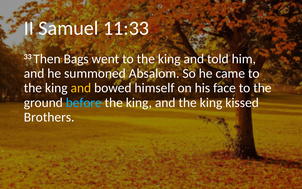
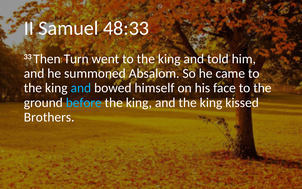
11:33: 11:33 -> 48:33 (126, 28)
Bags: Bags -> Turn (76, 59)
and colour: yellow -> light blue (81, 88)
